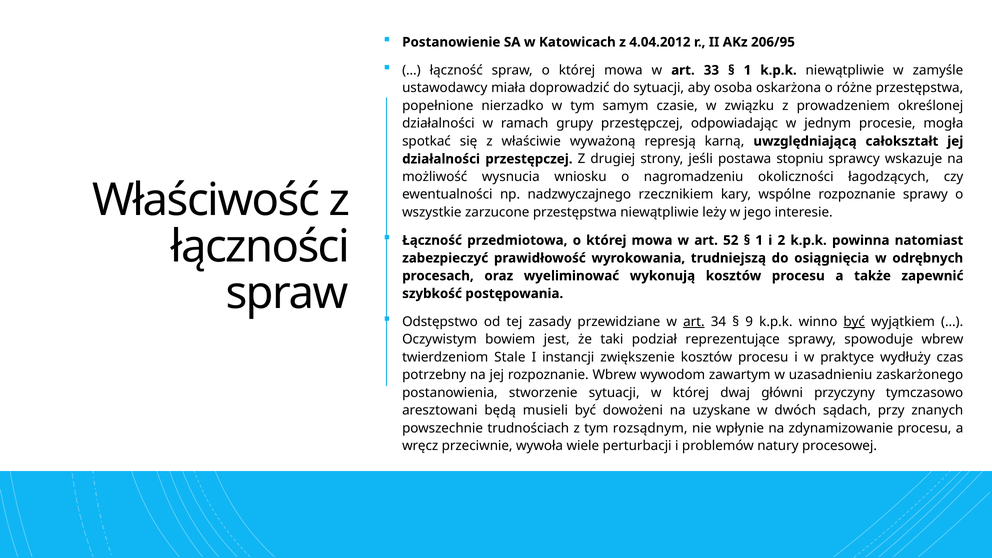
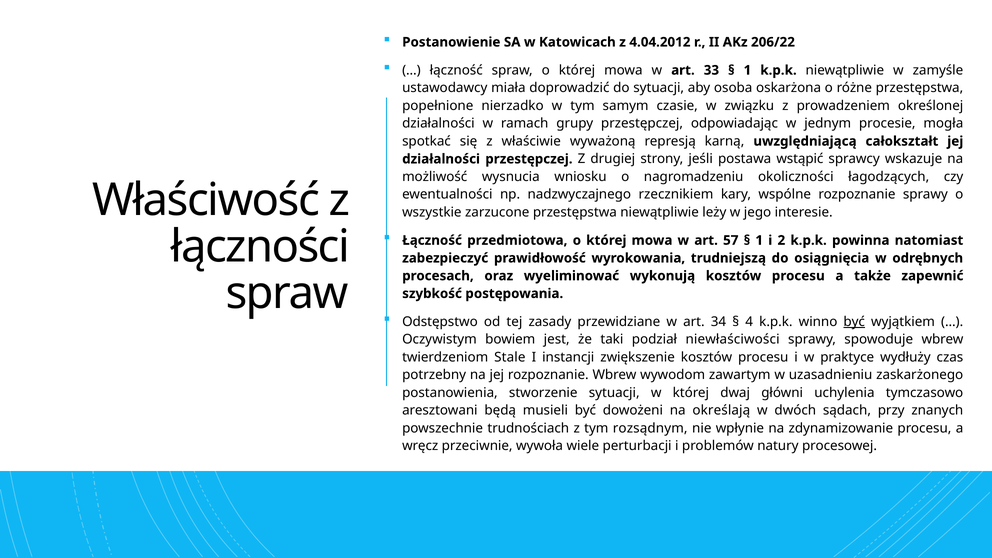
206/95: 206/95 -> 206/22 (773, 42)
stopniu: stopniu -> wstąpić (800, 159)
52: 52 -> 57 (731, 240)
art underline: present -> none (694, 322)
9: 9 -> 4 (749, 322)
reprezentujące: reprezentujące -> niewłaściwości (733, 339)
przyczyny: przyczyny -> uchylenia (844, 393)
uzyskane: uzyskane -> określają (721, 410)
